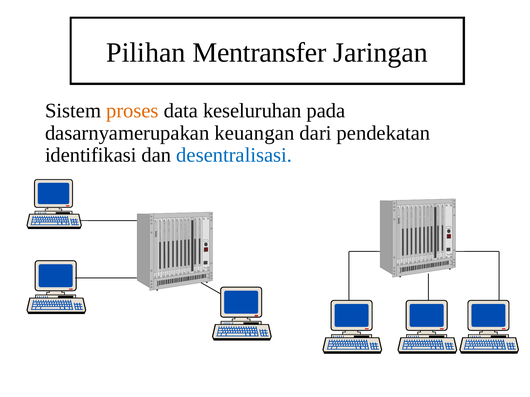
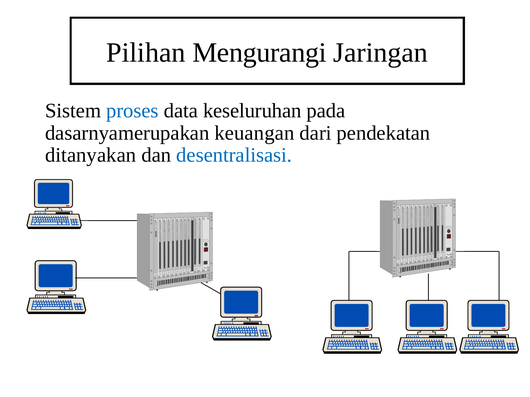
Mentransfer: Mentransfer -> Mengurangi (259, 53)
proses colour: orange -> blue (132, 111)
identifikasi: identifikasi -> ditanyakan (91, 155)
